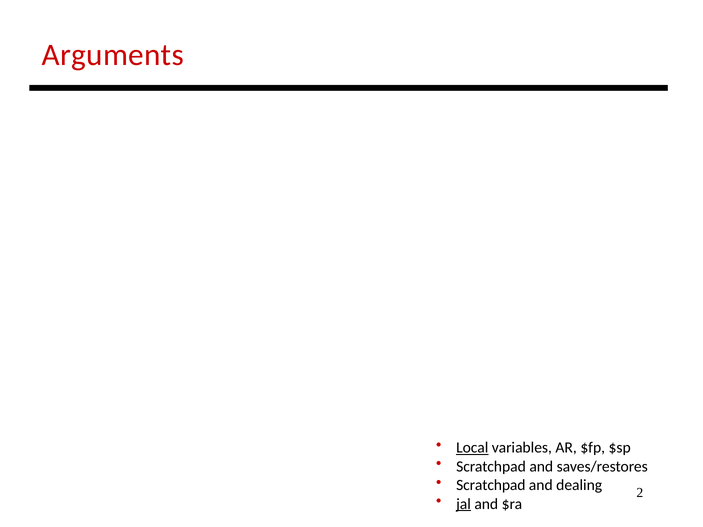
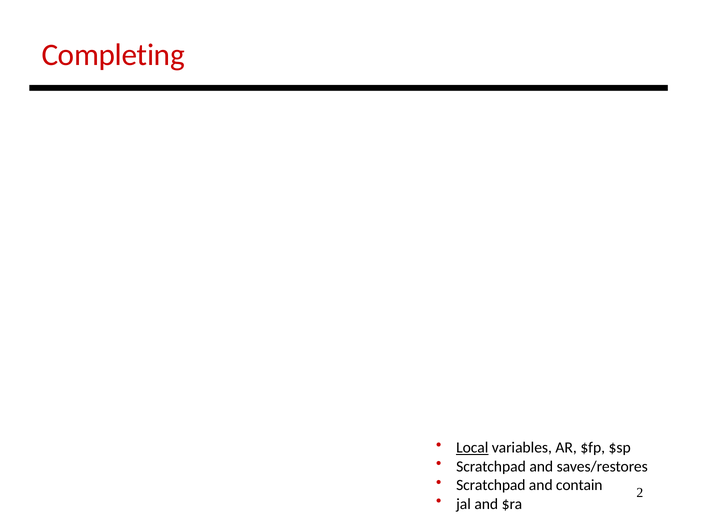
Arguments: Arguments -> Completing (113, 55)
dealing: dealing -> contain (579, 485)
jal underline: present -> none (464, 504)
